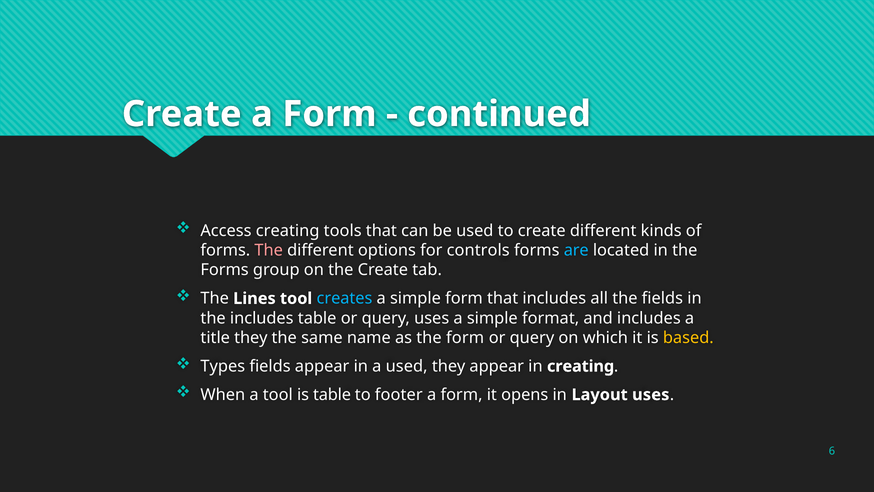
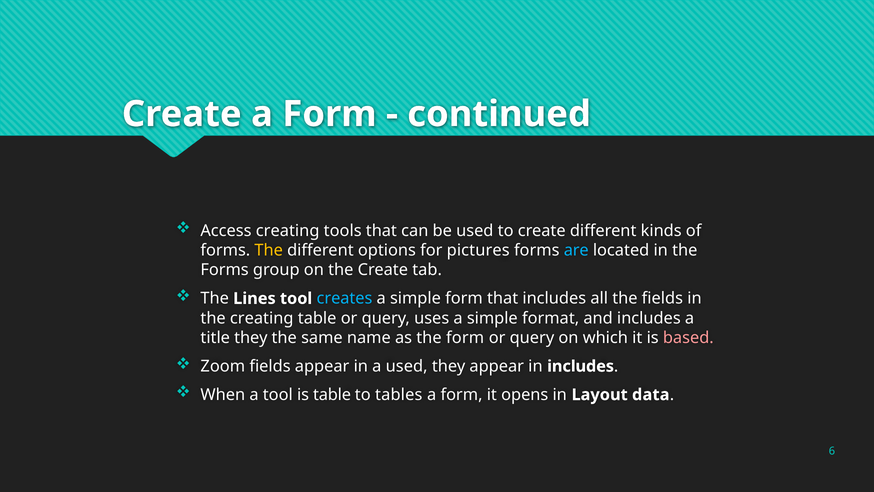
The colour: pink -> yellow (269, 250)
controls: controls -> pictures (478, 250)
the includes: includes -> creating (262, 318)
based colour: yellow -> pink (688, 338)
Types: Types -> Zoom (223, 366)
in creating: creating -> includes (581, 366)
footer: footer -> tables (399, 394)
Layout uses: uses -> data (651, 394)
